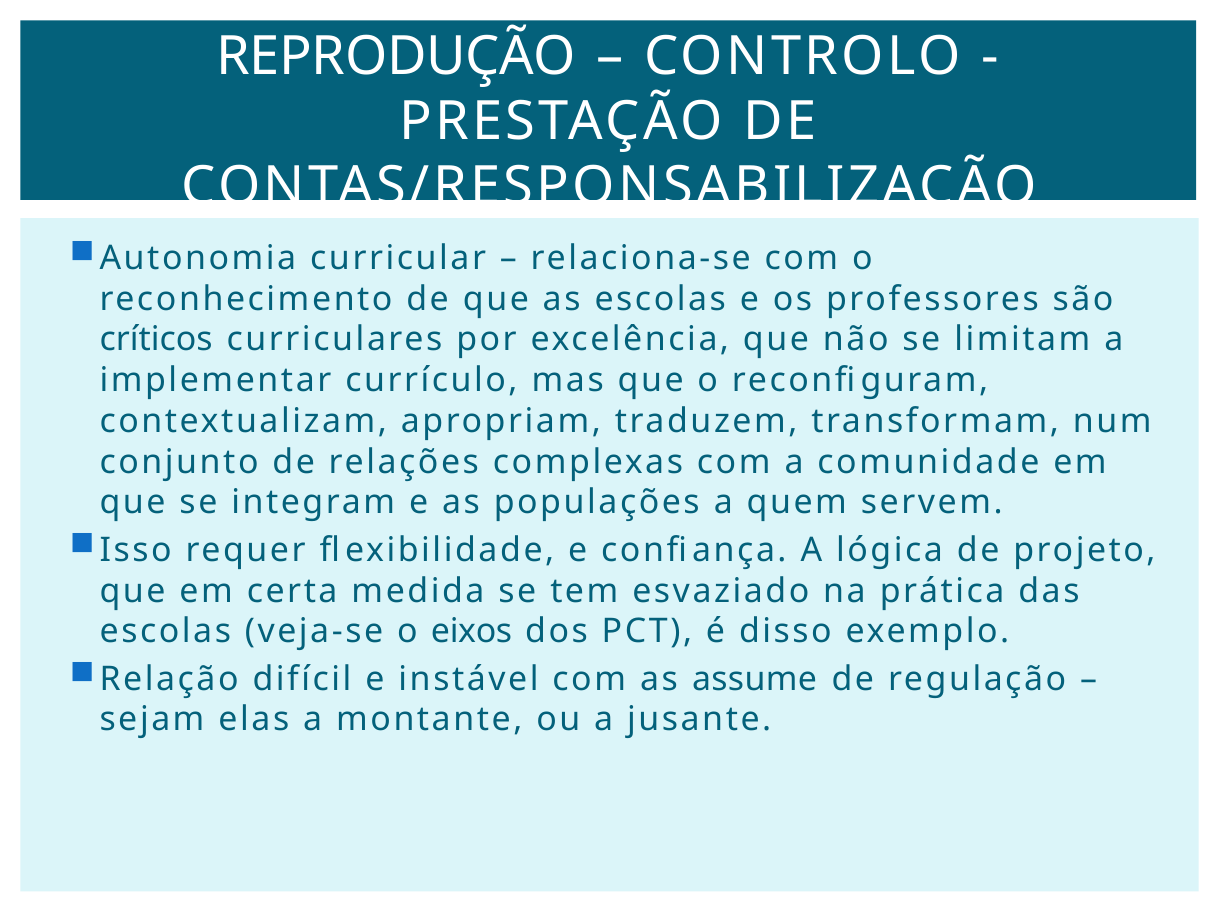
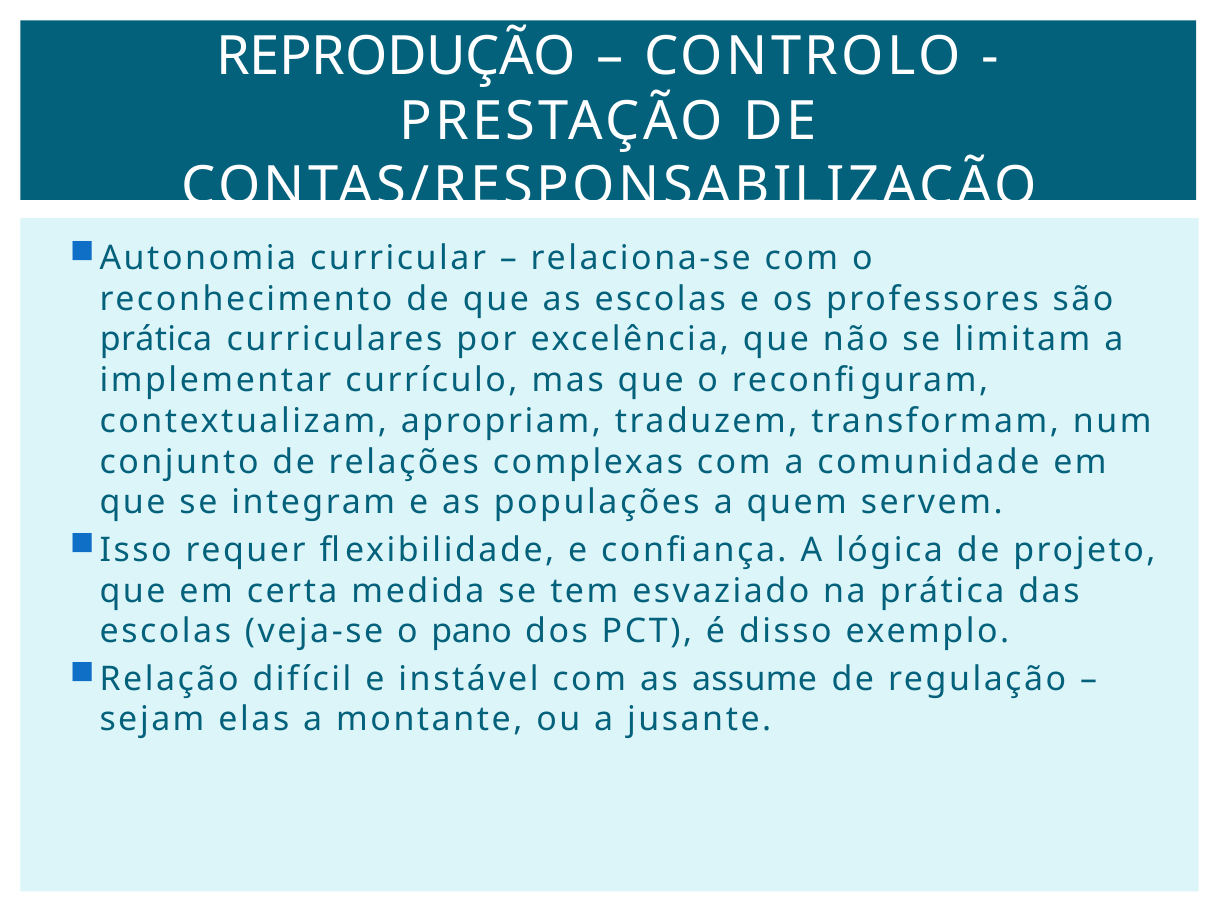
críticos: críticos -> prática (156, 340)
eixos: eixos -> pano (472, 632)
